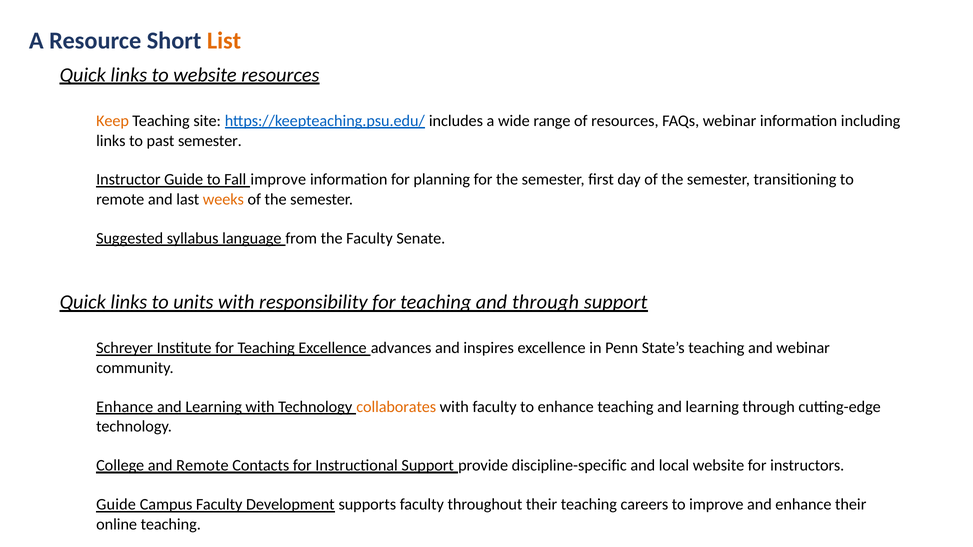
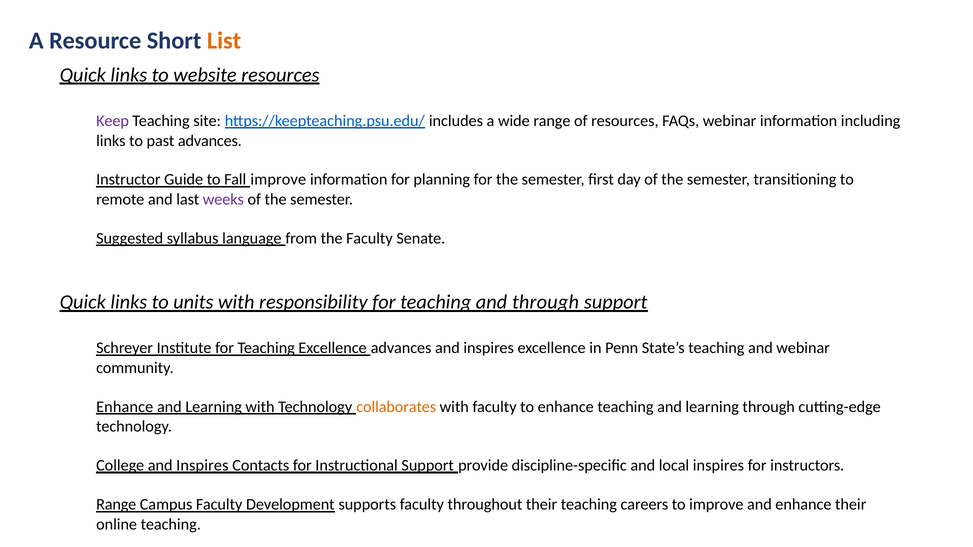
Keep colour: orange -> purple (113, 121)
past semester: semester -> advances (210, 141)
weeks colour: orange -> purple (223, 199)
College and Remote: Remote -> Inspires (202, 466)
local website: website -> inspires (718, 466)
Guide: Guide -> Range (116, 505)
